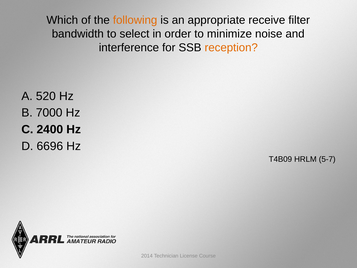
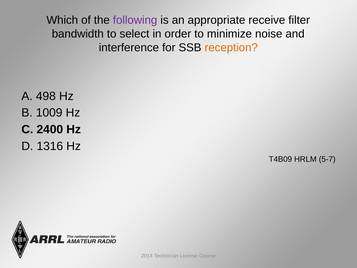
following colour: orange -> purple (135, 20)
520: 520 -> 498 (46, 96)
7000: 7000 -> 1009 (49, 113)
6696: 6696 -> 1316 (50, 146)
